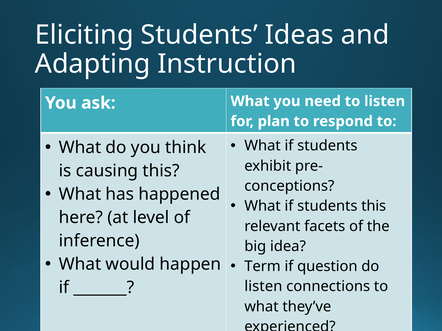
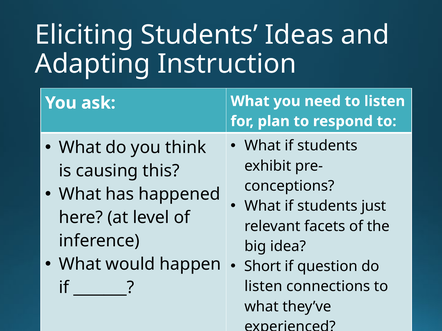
students this: this -> just (374, 206)
Term: Term -> Short (263, 267)
